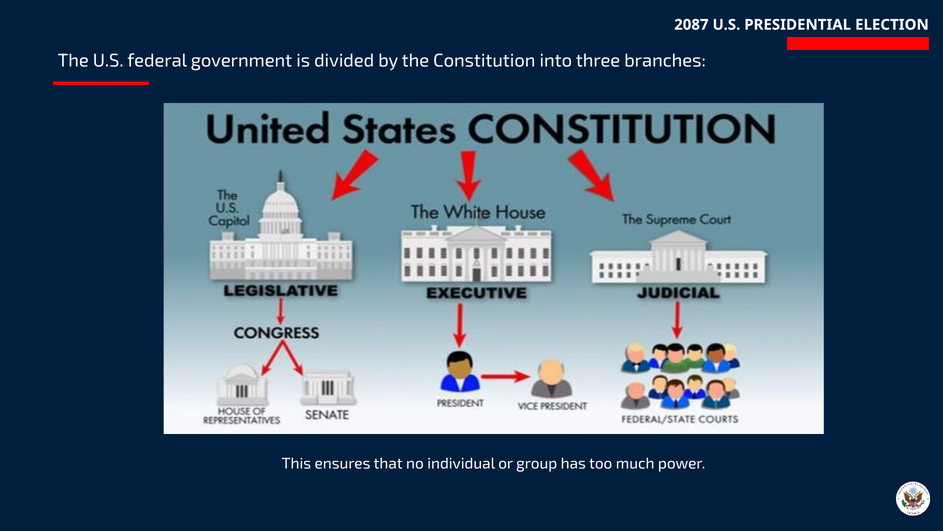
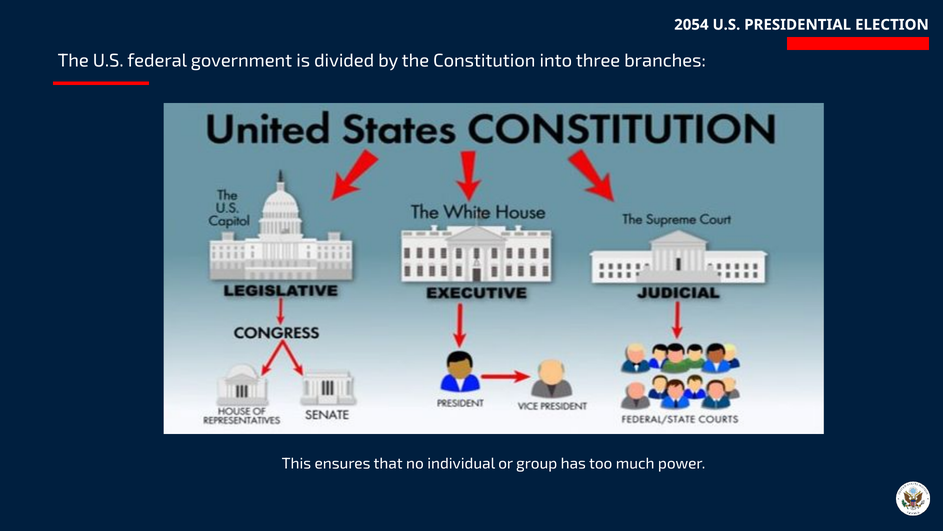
2087: 2087 -> 2054 (691, 25)
